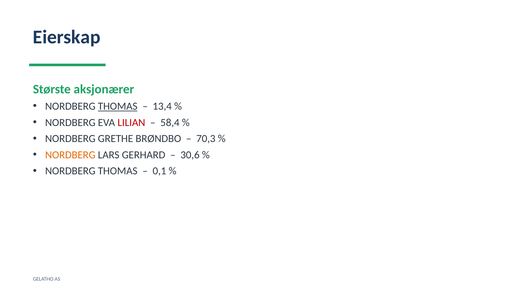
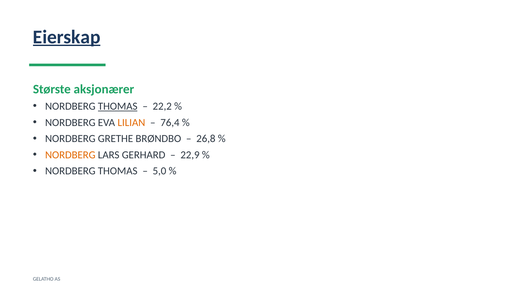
Eierskap underline: none -> present (67, 37)
13,4: 13,4 -> 22,2 (162, 107)
LILIAN colour: red -> orange (131, 123)
58,4: 58,4 -> 76,4 (170, 123)
70,3: 70,3 -> 26,8 (206, 139)
30,6: 30,6 -> 22,9 (190, 155)
0,1: 0,1 -> 5,0 (159, 171)
